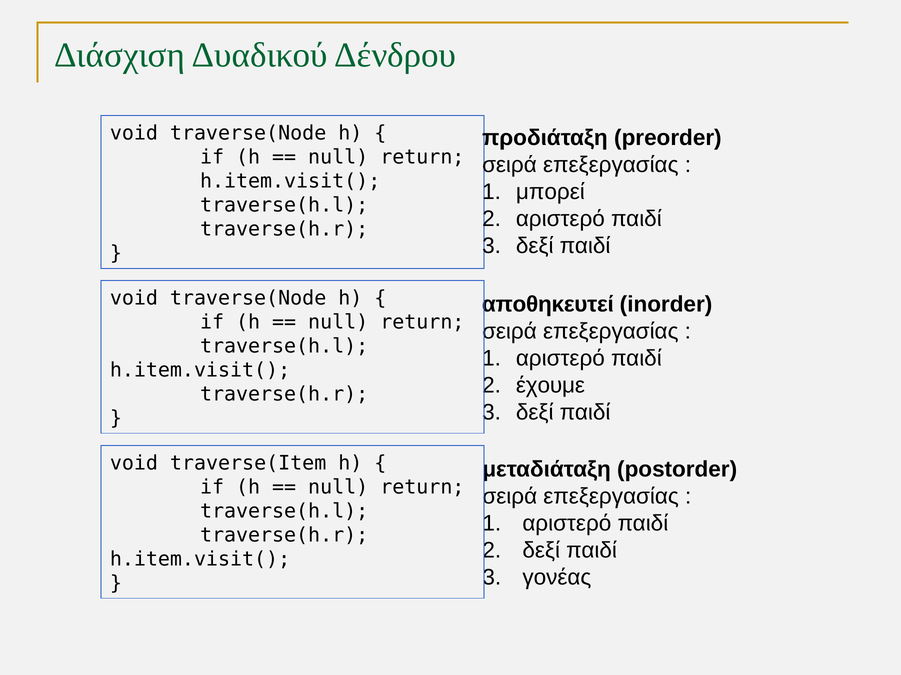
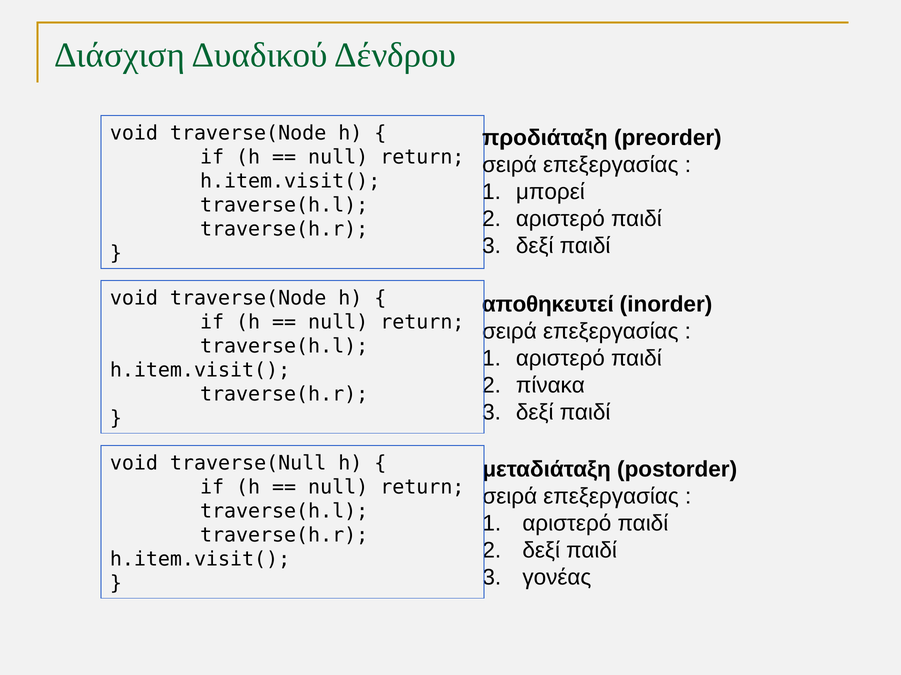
έχουμε: έχουμε -> πίνακα (550, 386)
traverse(Item: traverse(Item -> traverse(Null (248, 464)
